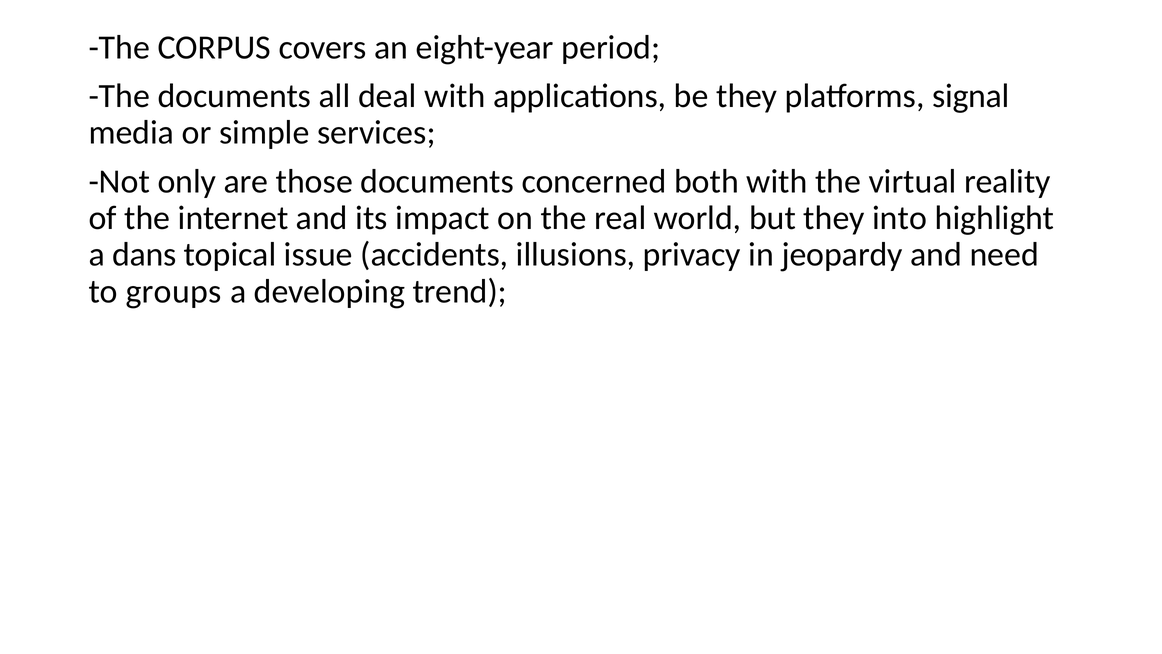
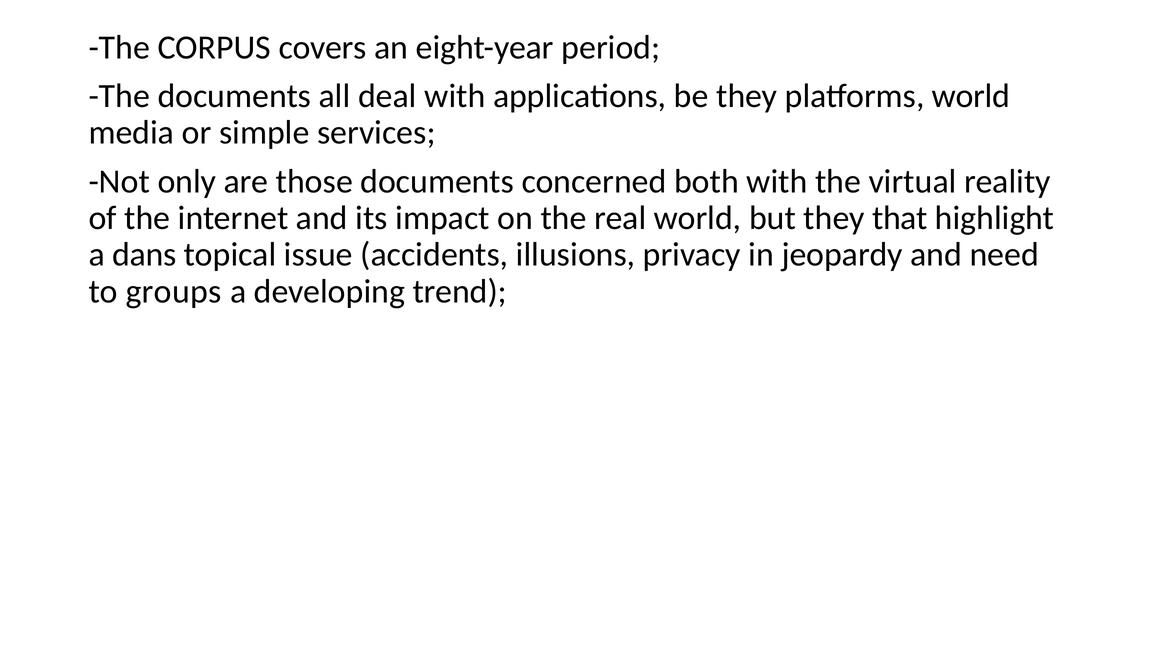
platforms signal: signal -> world (971, 96)
into: into -> that (900, 218)
